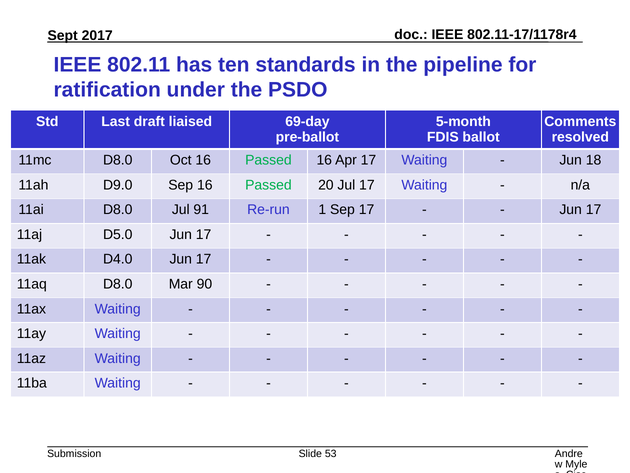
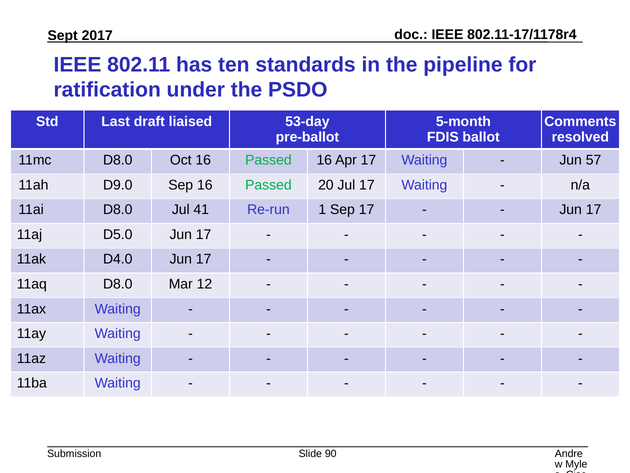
69-day: 69-day -> 53-day (307, 121)
18: 18 -> 57 (594, 160)
91: 91 -> 41 (201, 210)
90: 90 -> 12 (204, 284)
53: 53 -> 90 (331, 453)
